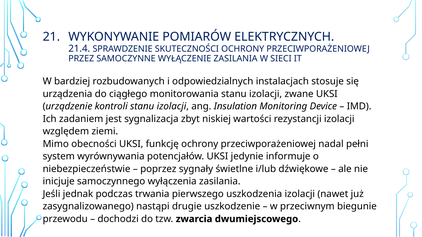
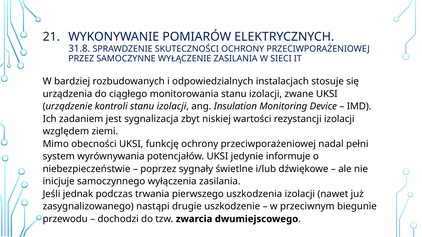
21.4: 21.4 -> 31.8 (79, 49)
